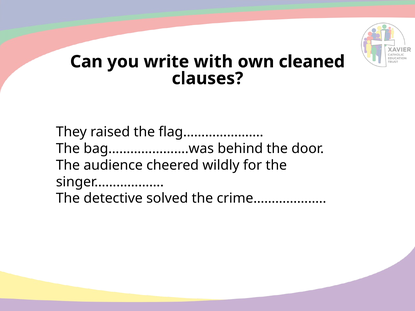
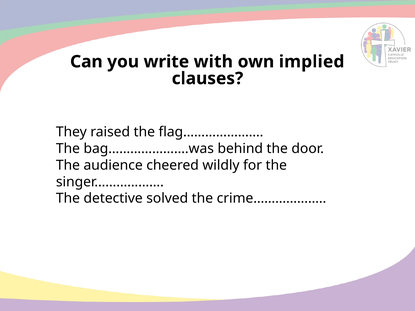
cleaned: cleaned -> implied (312, 62)
